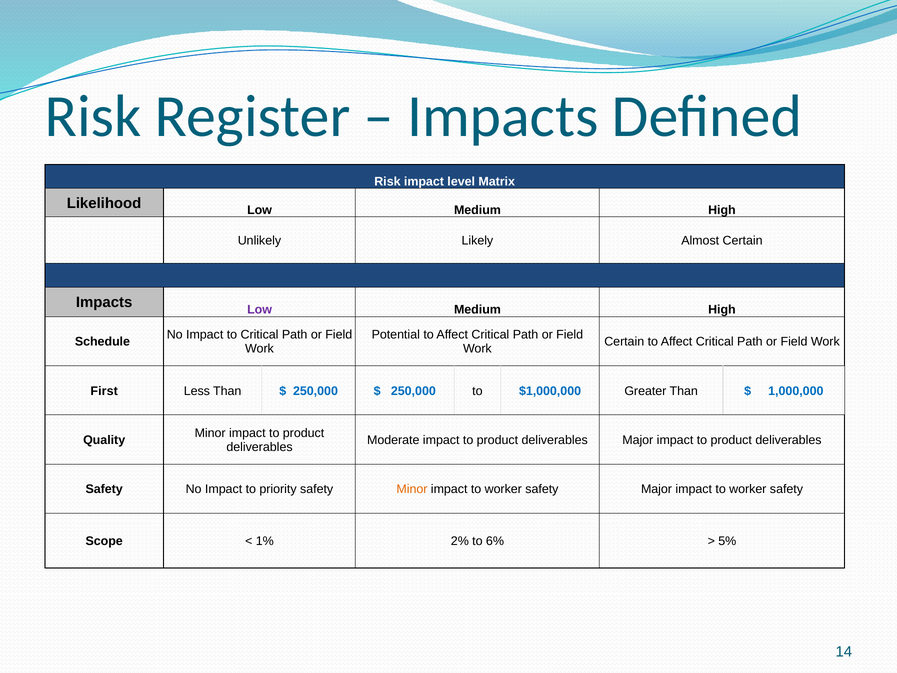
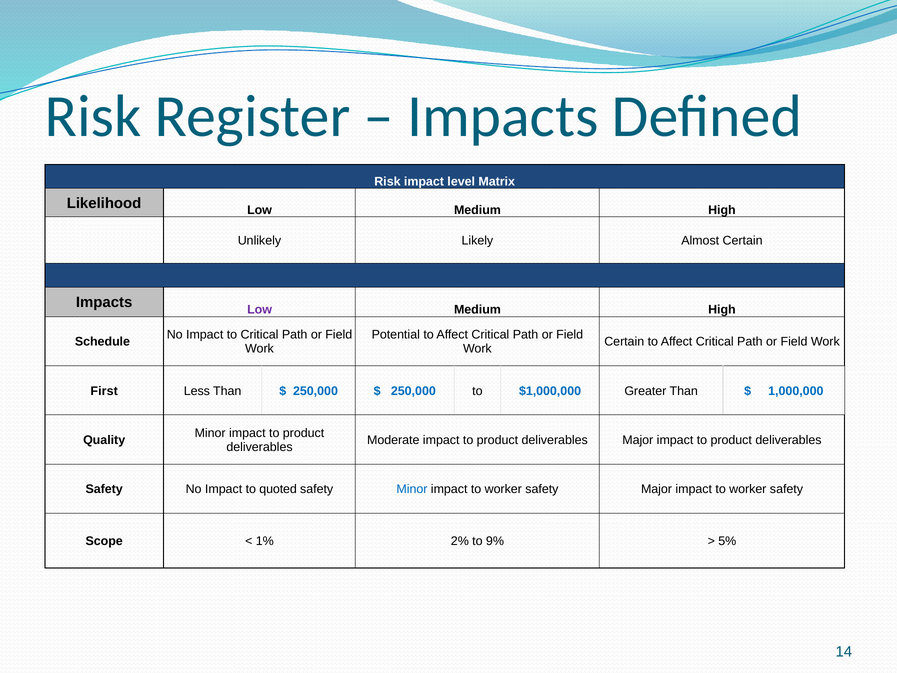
priority: priority -> quoted (278, 489)
Minor colour: orange -> blue (412, 489)
6%: 6% -> 9% (495, 541)
